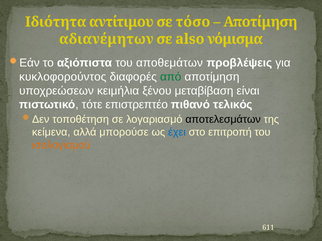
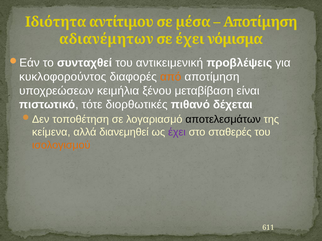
τόσο: τόσο -> µέσα (193, 22)
σε also: also -> έχει (190, 39)
αξιόπιστα: αξιόπιστα -> συνταχθεί (85, 63)
αποθεμάτων: αποθεμάτων -> αντικειμενική (169, 63)
από colour: green -> orange (171, 77)
επιστρεπτέο: επιστρεπτέο -> διορθωτικές (137, 105)
τελικός: τελικός -> δέχεται (233, 105)
μπορούσε: μπορούσε -> διανεμηθεί (124, 132)
έχει colour: blue -> purple (177, 132)
επιτροπή: επιτροπή -> σταθερές (230, 132)
